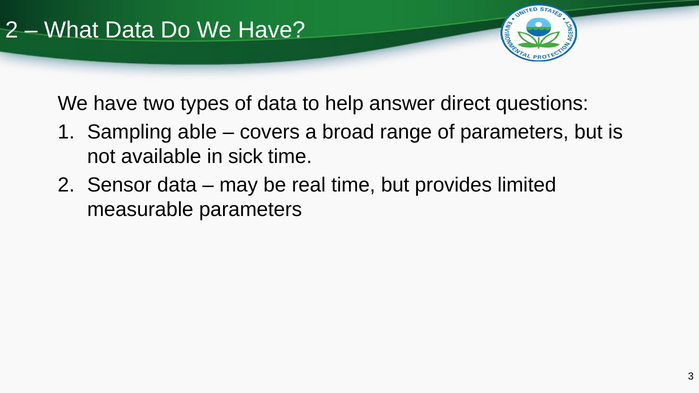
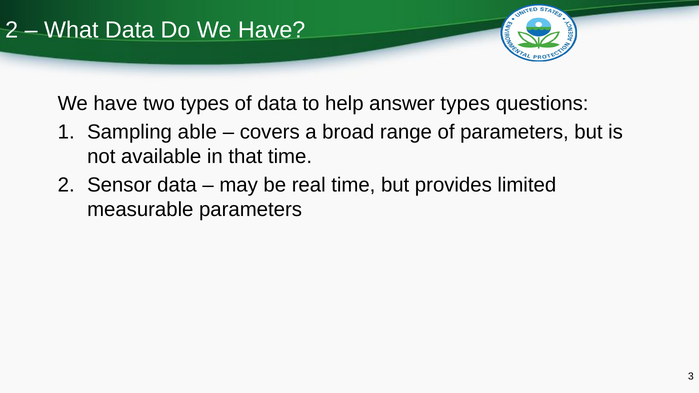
answer direct: direct -> types (465, 104)
sick: sick -> that (245, 157)
